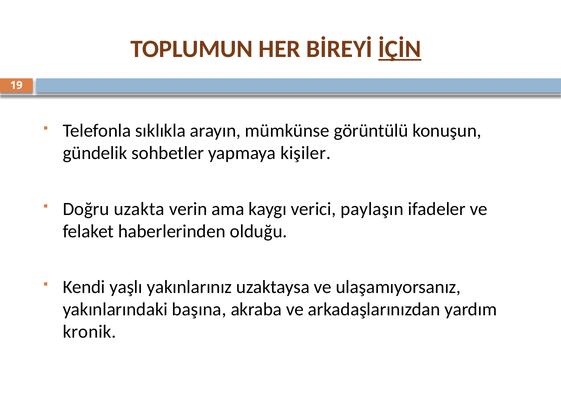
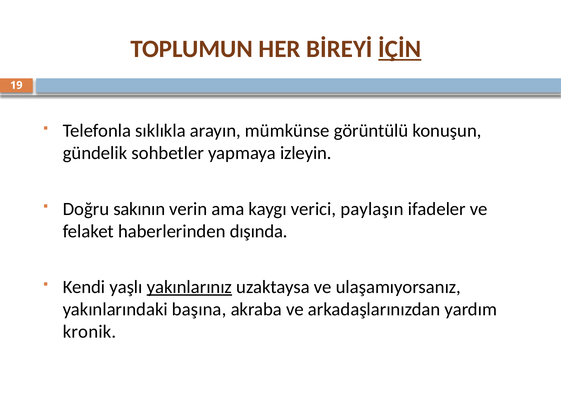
kişiler: kişiler -> izleyin (306, 153)
uzakta: uzakta -> sakının (139, 209)
olduğu: olduğu -> dışında (259, 232)
yakınlarınız underline: none -> present (189, 287)
